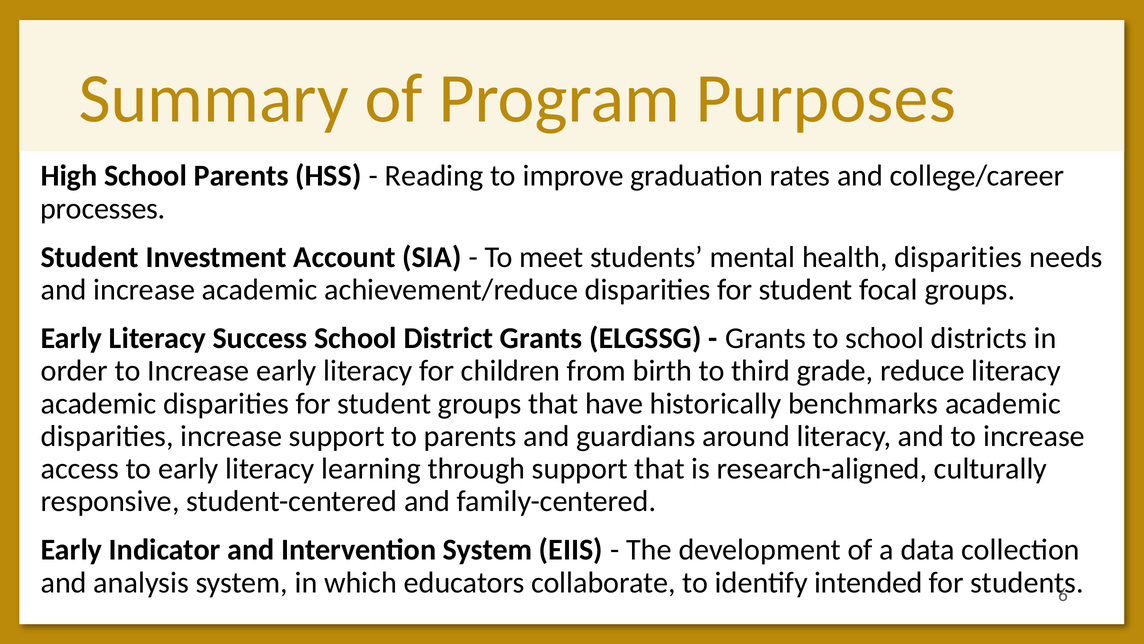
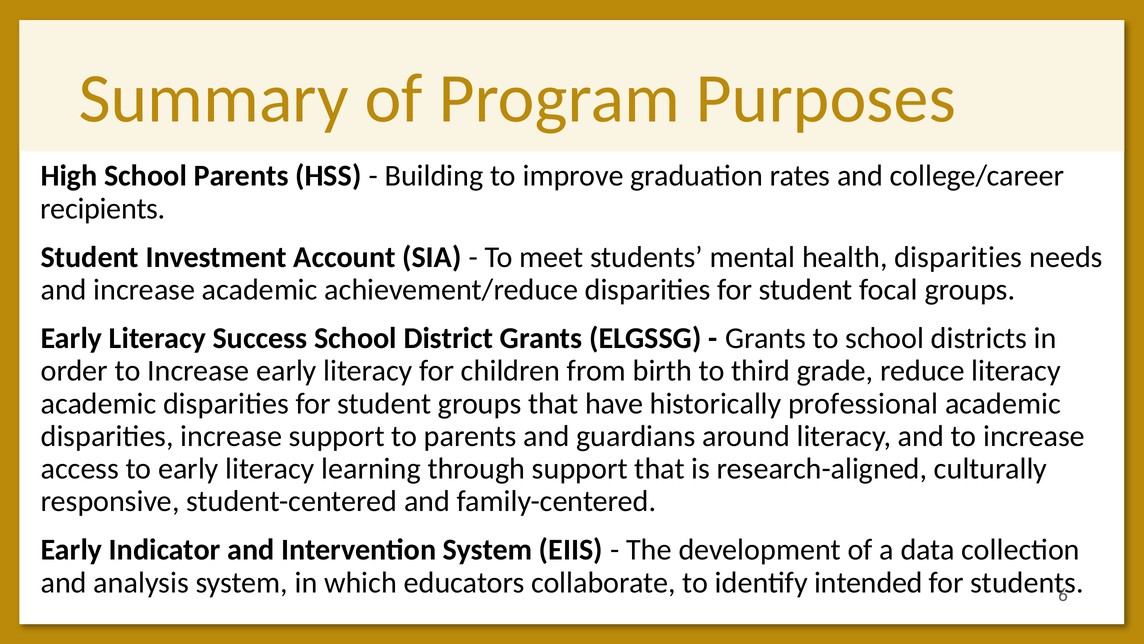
Reading: Reading -> Building (434, 176)
processes: processes -> recipients (103, 208)
benchmarks: benchmarks -> professional (863, 403)
